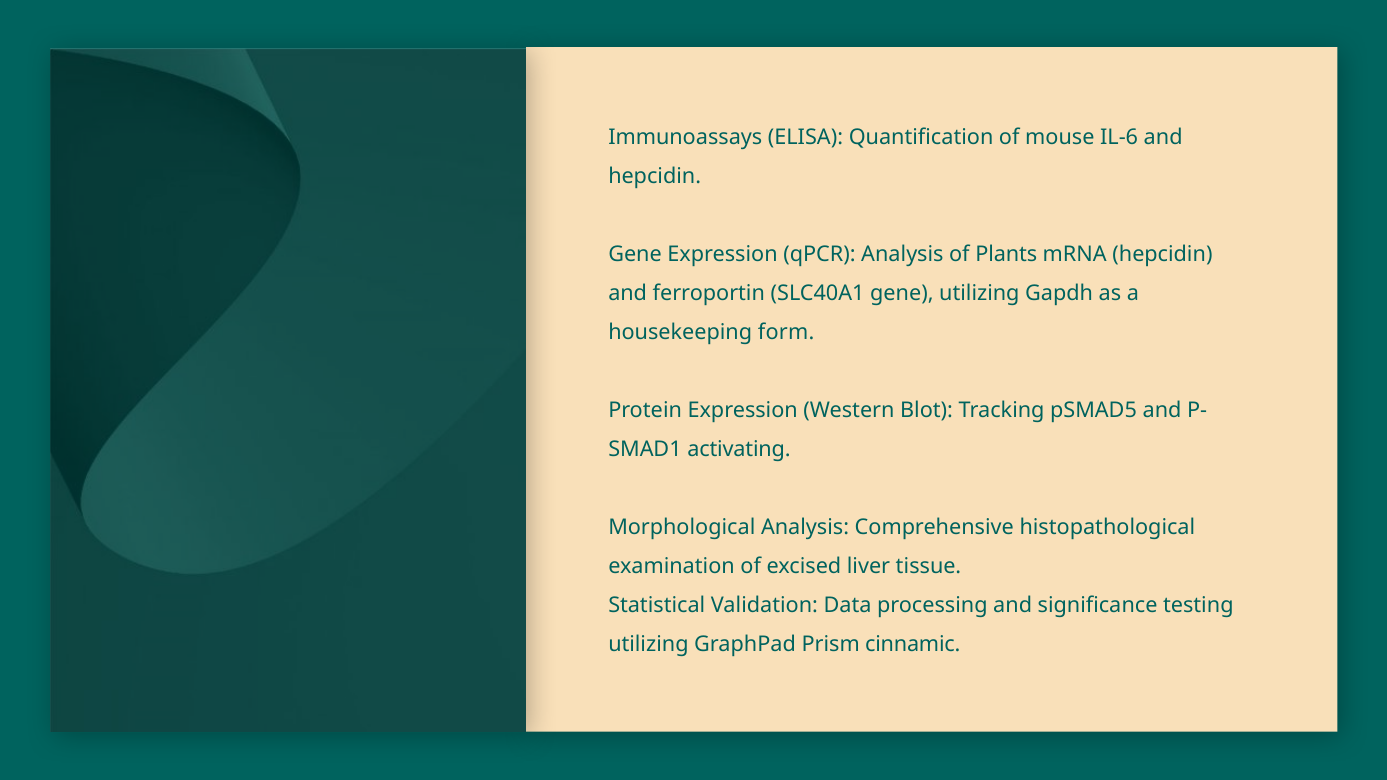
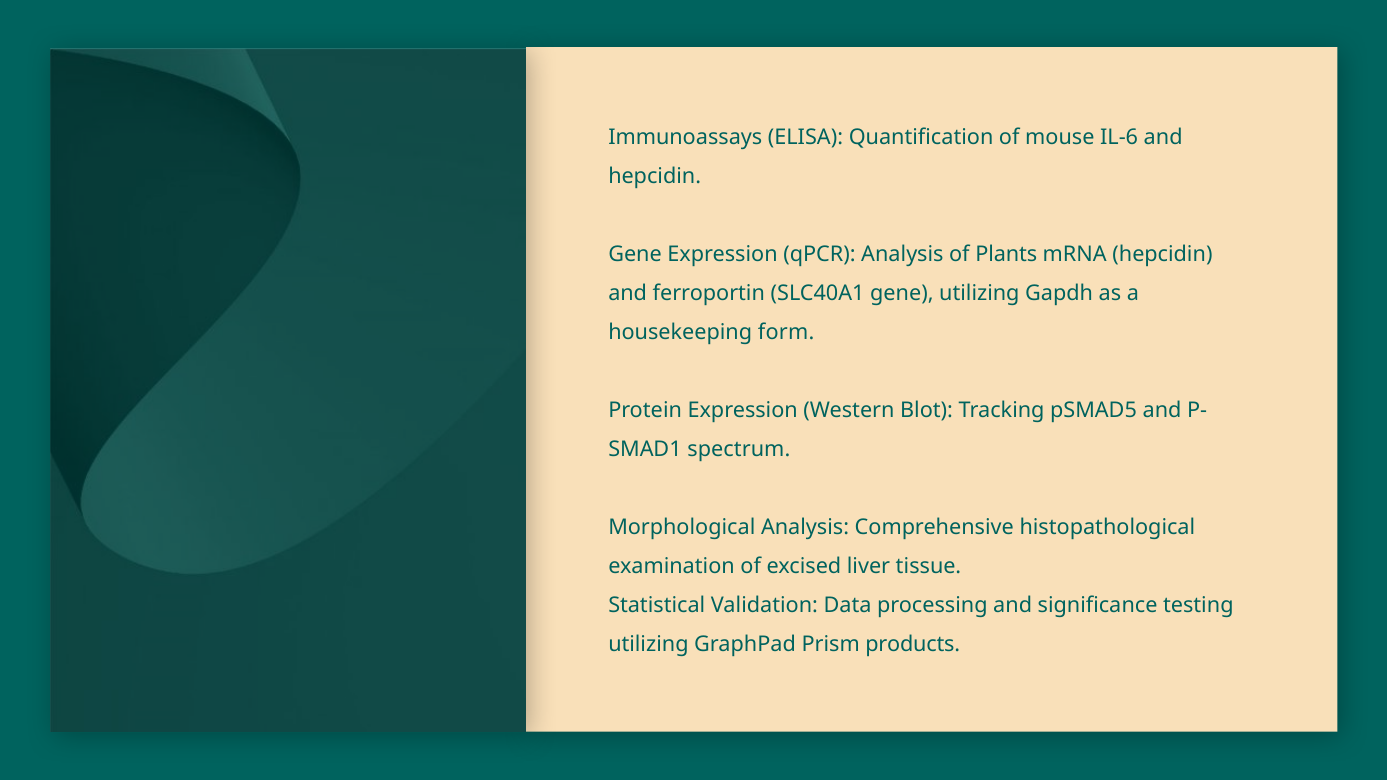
activating: activating -> spectrum (739, 450)
cinnamic: cinnamic -> products (913, 645)
